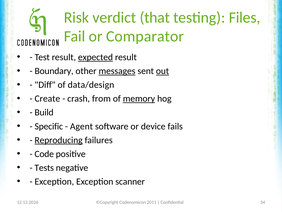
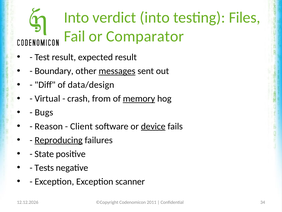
Risk: Risk -> Into (77, 17)
verdict that: that -> into (155, 17)
expected underline: present -> none (95, 57)
out underline: present -> none (163, 71)
Create: Create -> Virtual (47, 98)
Build: Build -> Bugs (44, 112)
Specific: Specific -> Reason (49, 126)
Agent: Agent -> Client (81, 126)
device underline: none -> present (153, 126)
Code: Code -> State (44, 154)
